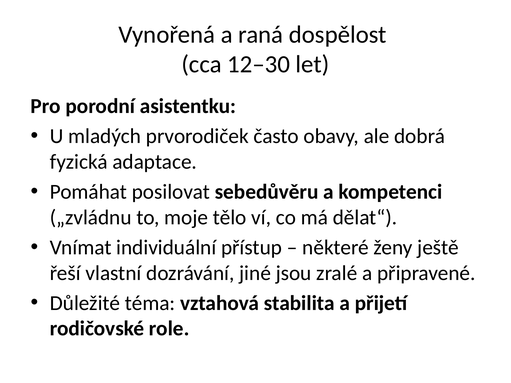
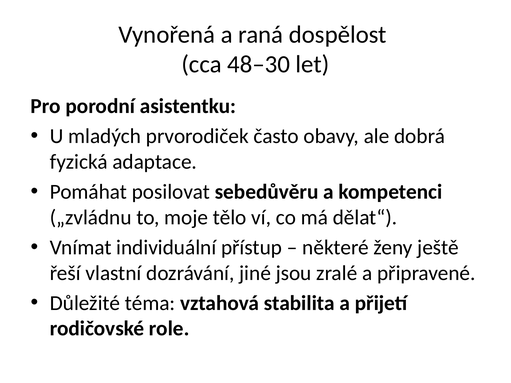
12–30: 12–30 -> 48–30 (259, 64)
